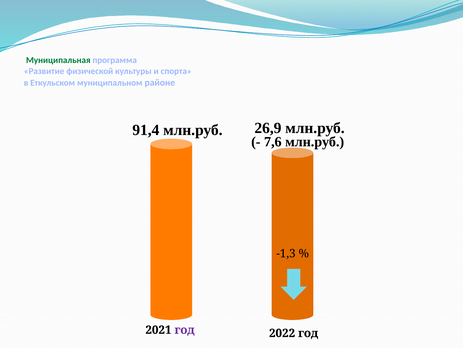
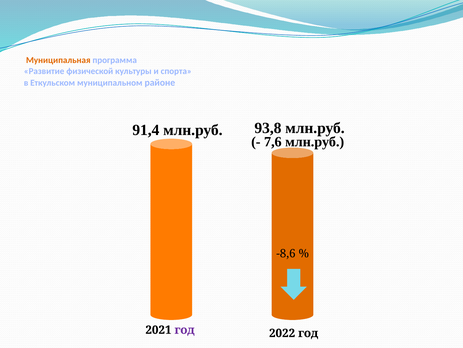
Муниципальная colour: green -> orange (58, 60)
26,9: 26,9 -> 93,8 (268, 128)
-1,3: -1,3 -> -8,6 (286, 253)
